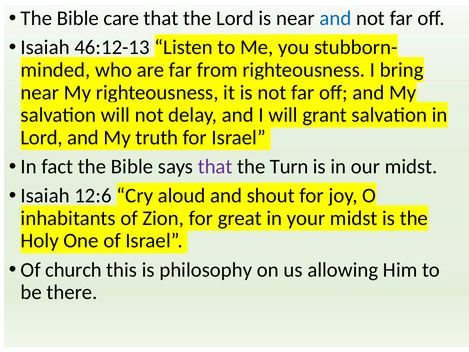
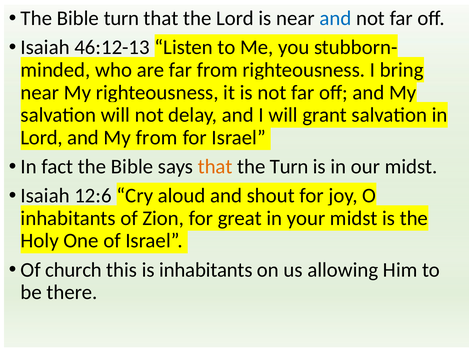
Bible care: care -> turn (121, 18)
My truth: truth -> from (157, 137)
that colour: purple -> orange (215, 167)
is philosophy: philosophy -> inhabitants (206, 270)
